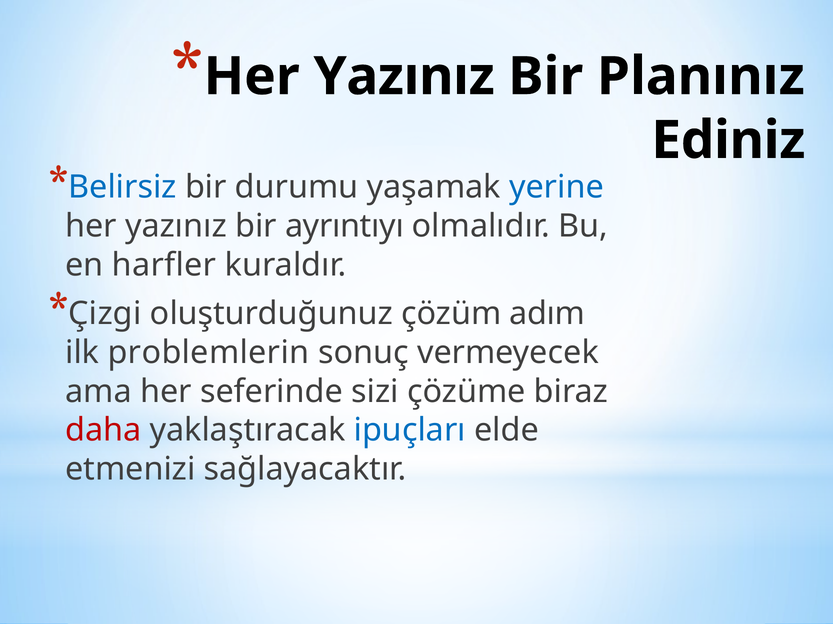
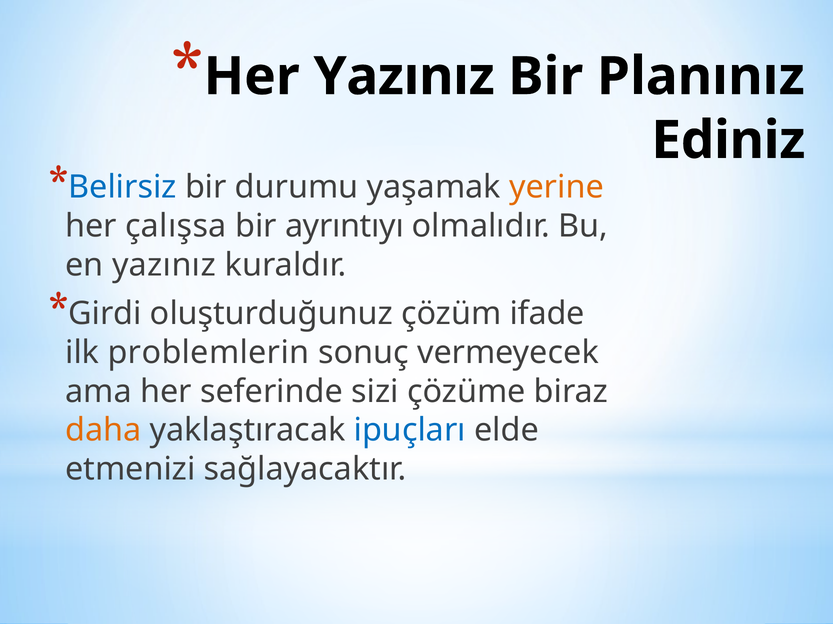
yerine colour: blue -> orange (556, 187)
yazınız: yazınız -> çalışsa (176, 226)
en harfler: harfler -> yazınız (164, 265)
Çizgi: Çizgi -> Girdi (105, 314)
adım: adım -> ifade (547, 314)
daha colour: red -> orange (103, 431)
